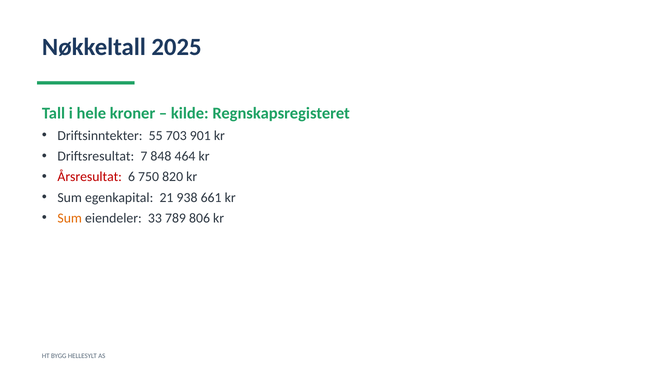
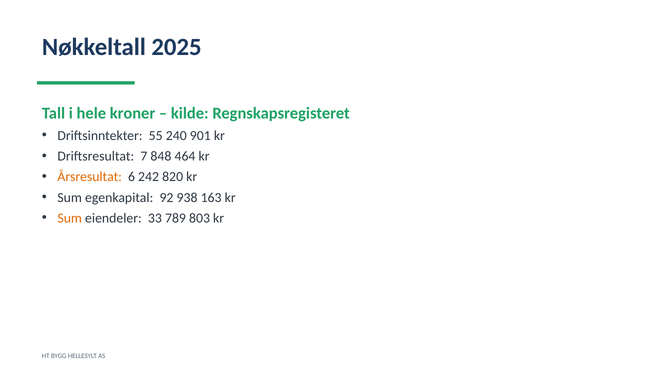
703: 703 -> 240 (176, 136)
Årsresultat colour: red -> orange (90, 177)
750: 750 -> 242 (149, 177)
21: 21 -> 92 (166, 198)
661: 661 -> 163 (211, 198)
806: 806 -> 803 (200, 218)
